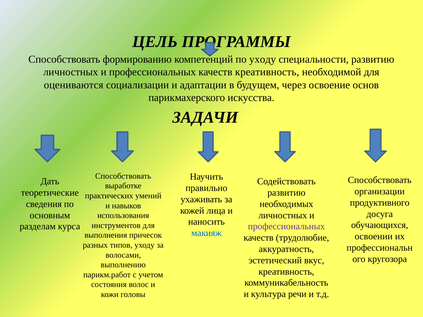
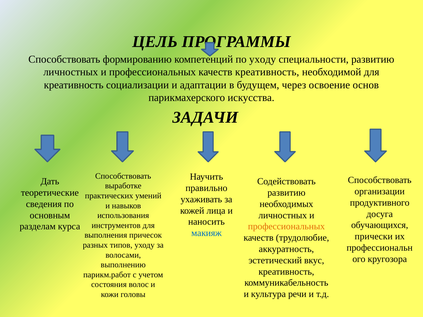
оцениваются: оцениваются -> креативность (74, 85)
профессиональных colour: purple -> orange (286, 227)
освоении: освоении -> прически (374, 237)
